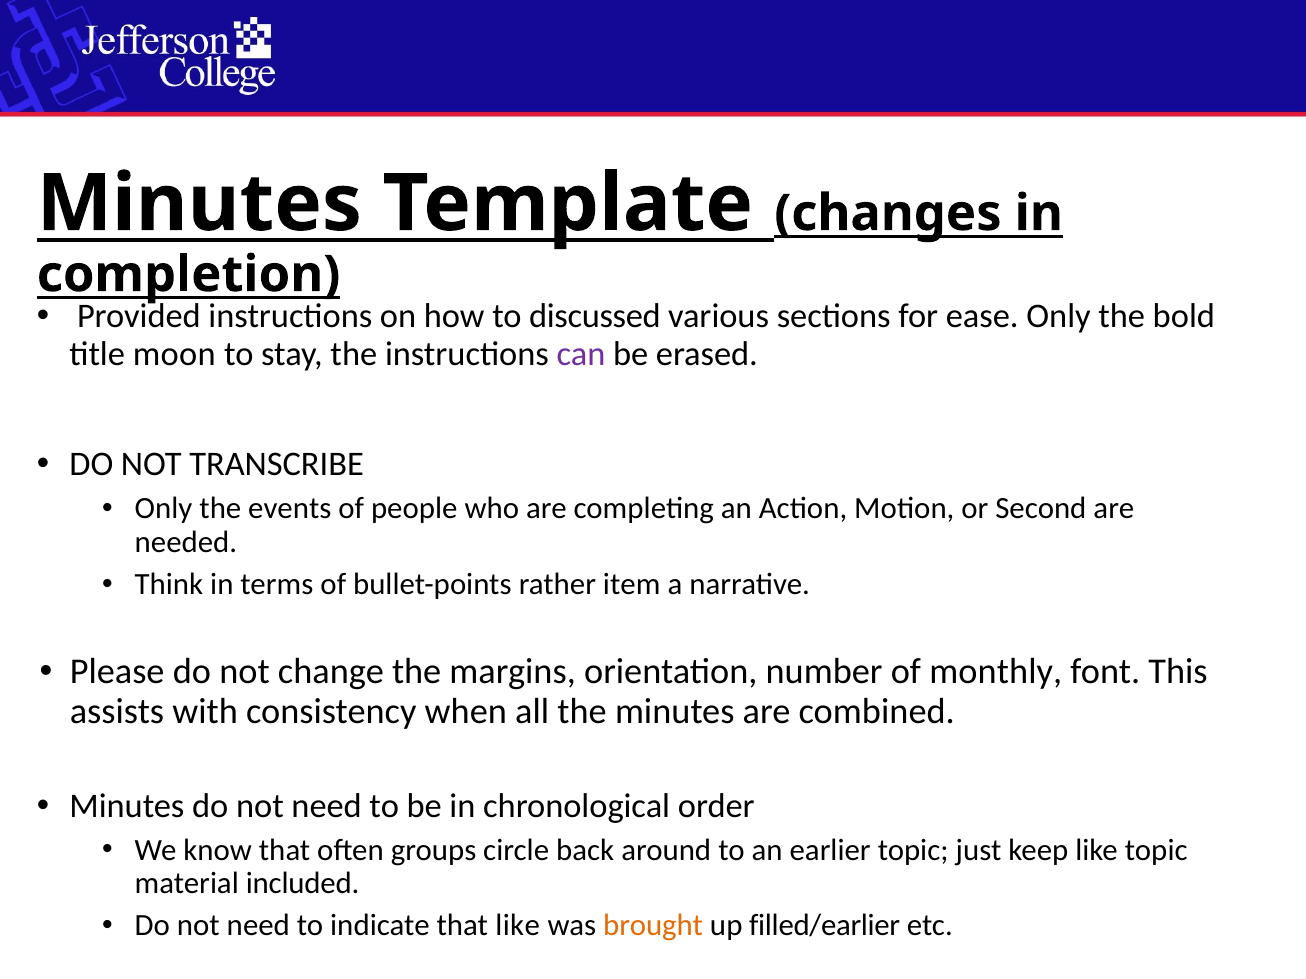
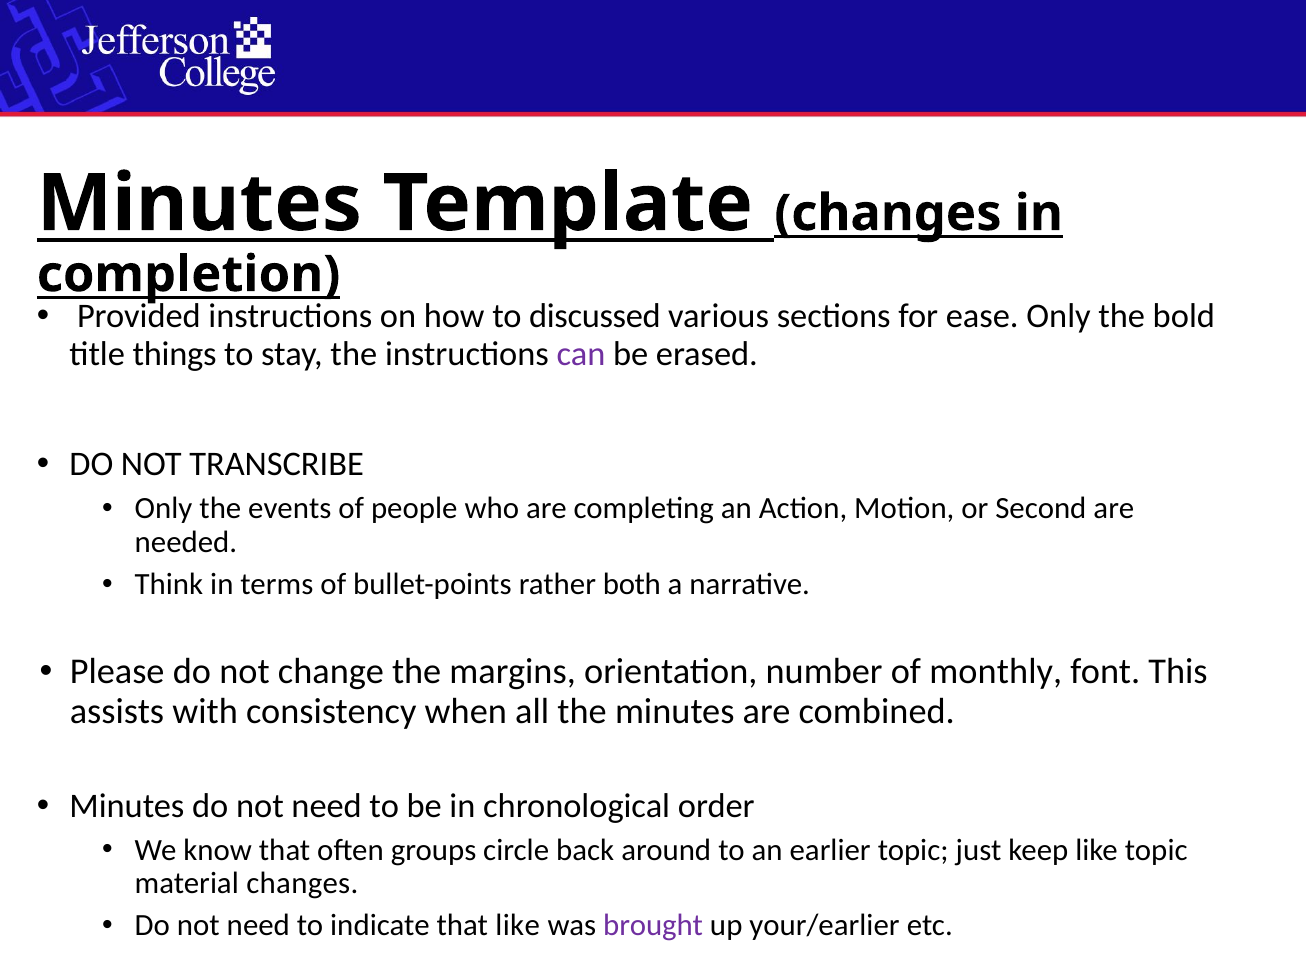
moon: moon -> things (175, 354)
item: item -> both (632, 585)
material included: included -> changes (302, 884)
brought colour: orange -> purple (653, 926)
filled/earlier: filled/earlier -> your/earlier (825, 926)
